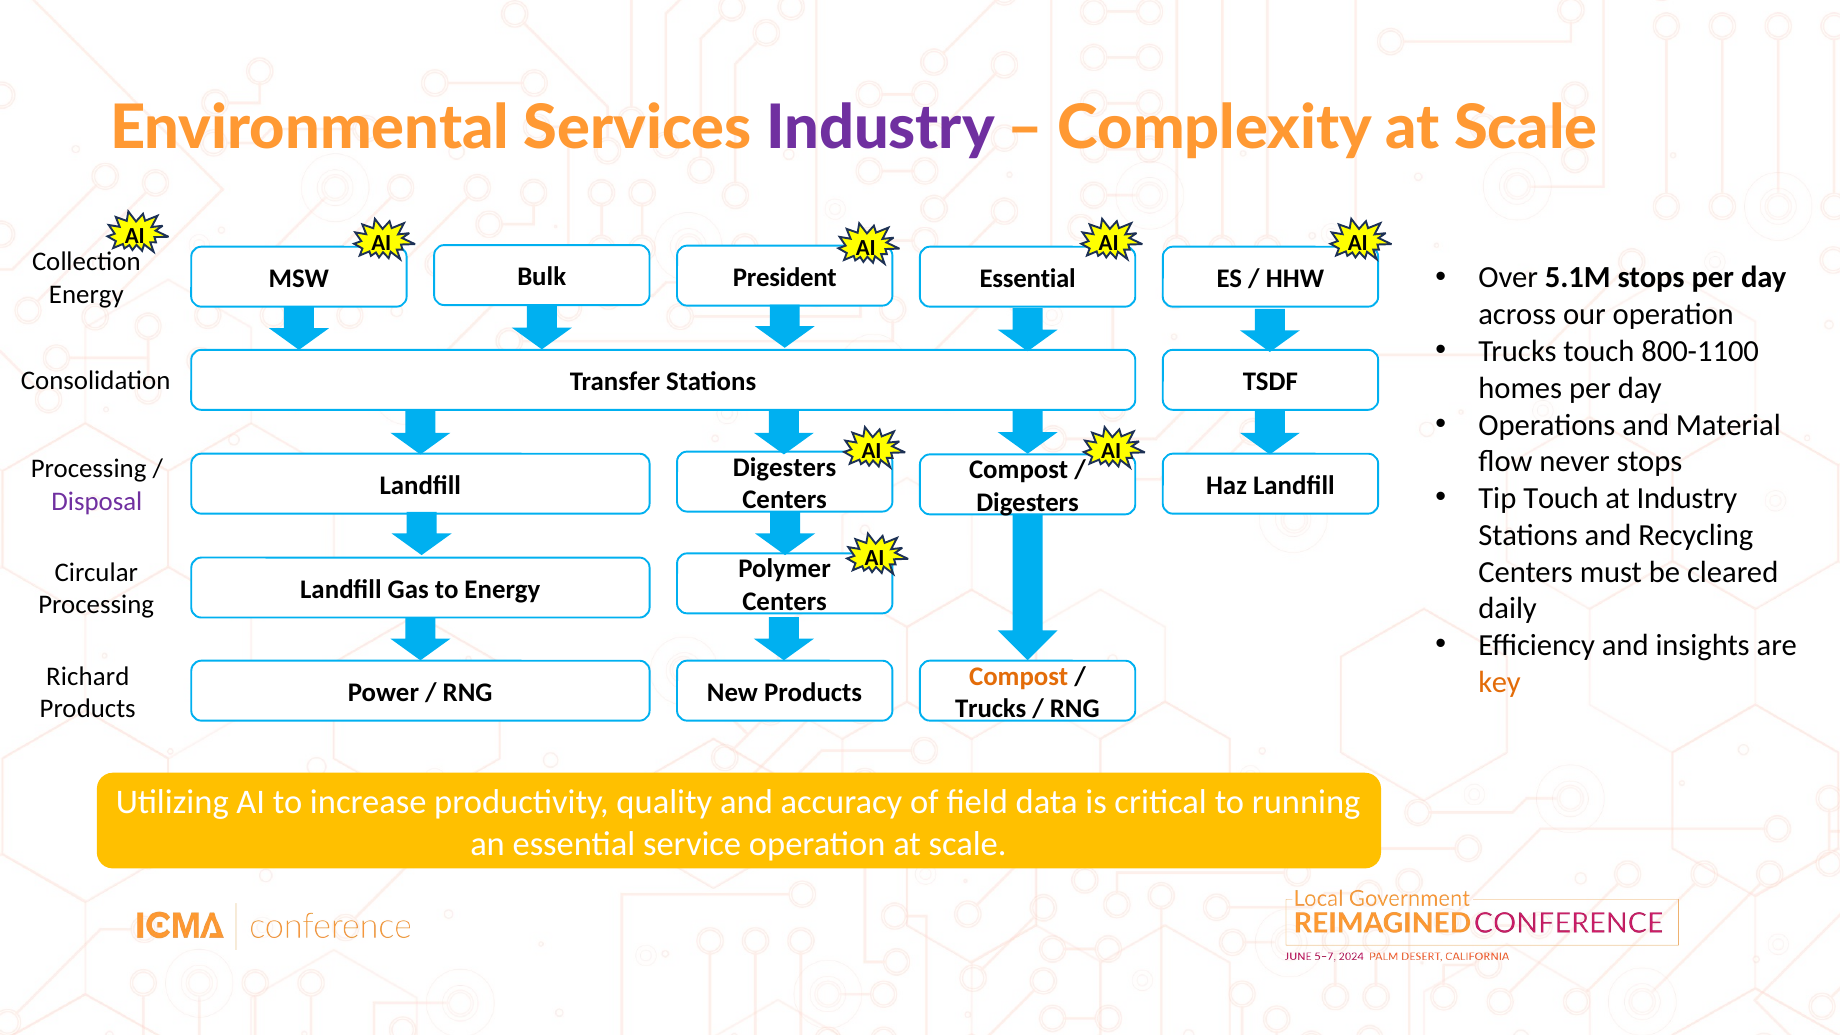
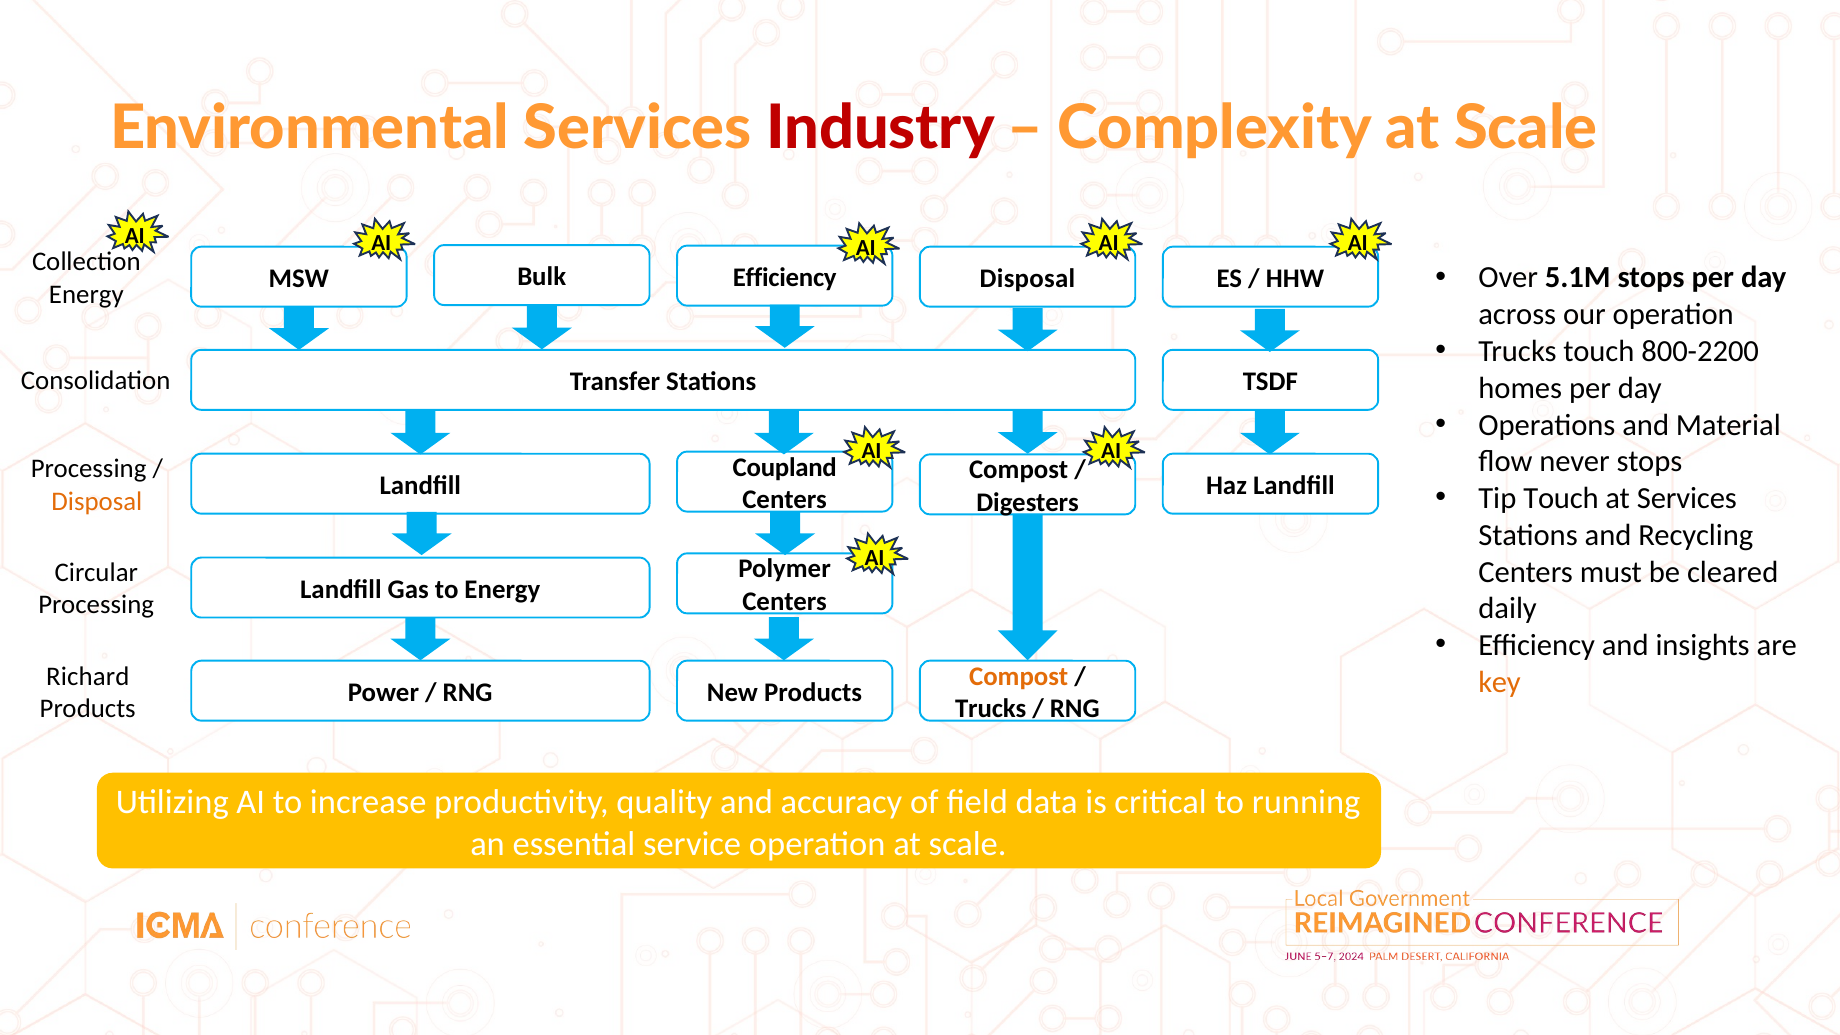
Industry colour: purple -> red (880, 128)
Bulk Essential: Essential -> Disposal (1027, 278)
MSW President: President -> Efficiency (785, 277)
800-1100: 800-1100 -> 800-2200 (1700, 351)
Digesters: Digesters -> Coupland (785, 467)
at Industry: Industry -> Services (1687, 498)
Disposal colour: purple -> orange (97, 501)
